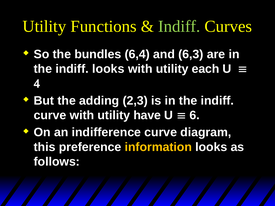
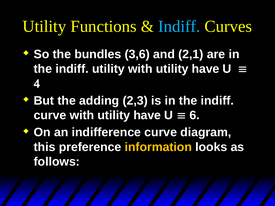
Indiff colour: light green -> light blue (179, 26)
6,4: 6,4 -> 3,6 (137, 54)
6,3: 6,3 -> 2,1 (191, 54)
indiff looks: looks -> utility (108, 69)
each: each -> have (206, 69)
